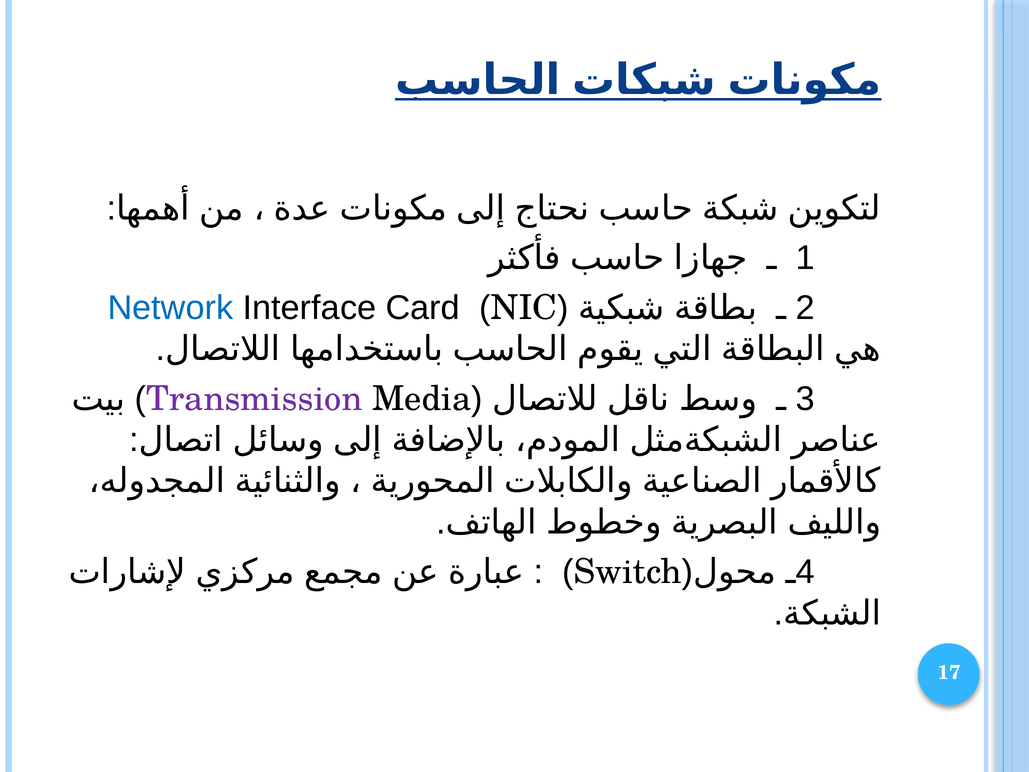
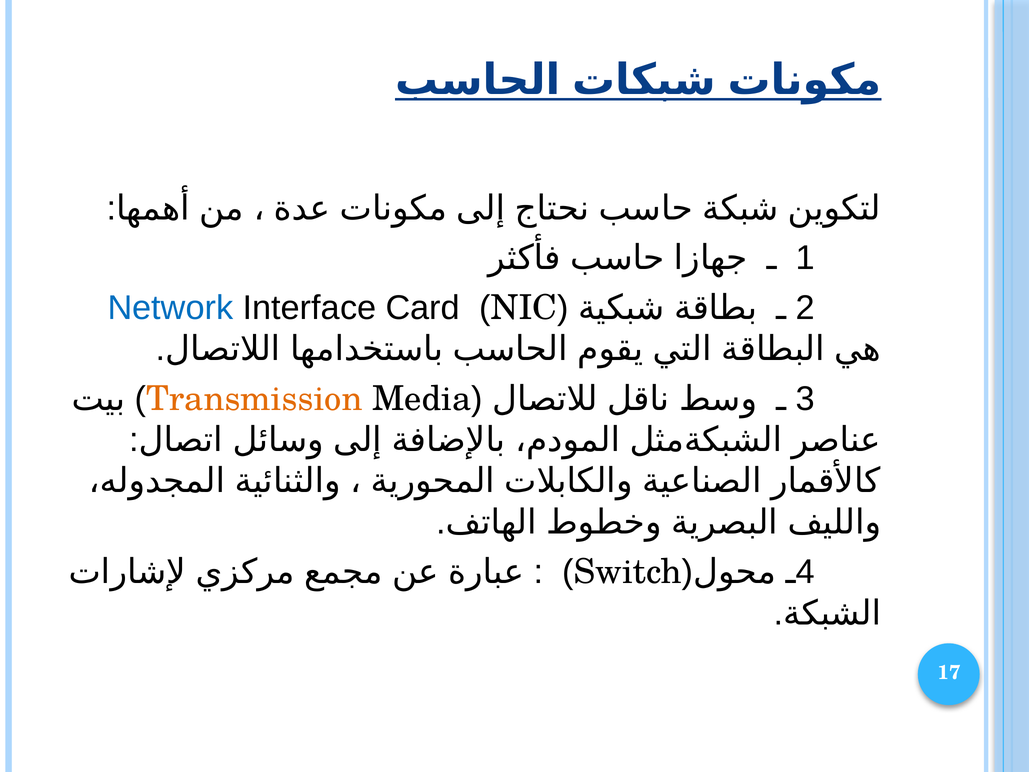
Transmission colour: purple -> orange (254, 399)
